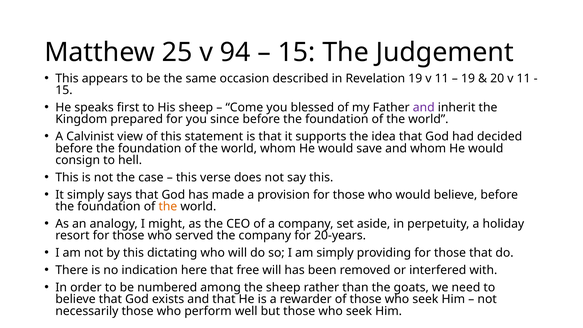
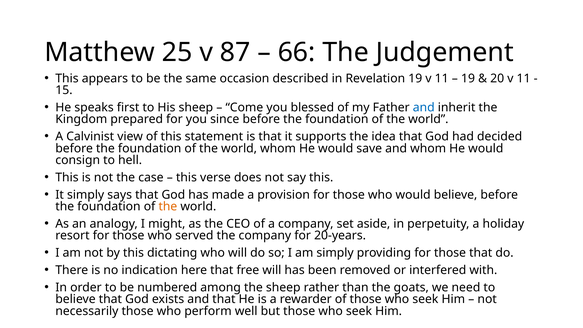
94: 94 -> 87 (235, 52)
15: 15 -> 66 (297, 52)
and colour: purple -> blue (424, 107)
